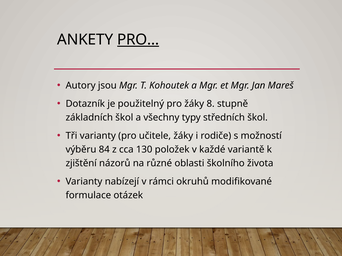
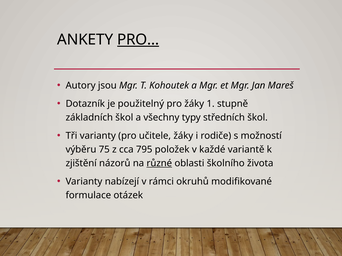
8: 8 -> 1 (211, 104)
84: 84 -> 75 (104, 150)
130: 130 -> 795 (144, 150)
různé underline: none -> present (159, 163)
